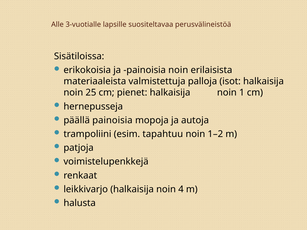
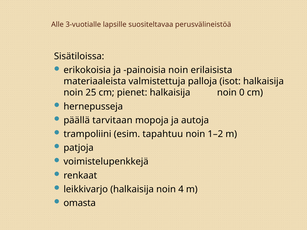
1: 1 -> 0 (242, 93)
päällä painoisia: painoisia -> tarvitaan (112, 120)
halusta: halusta -> omasta (80, 203)
